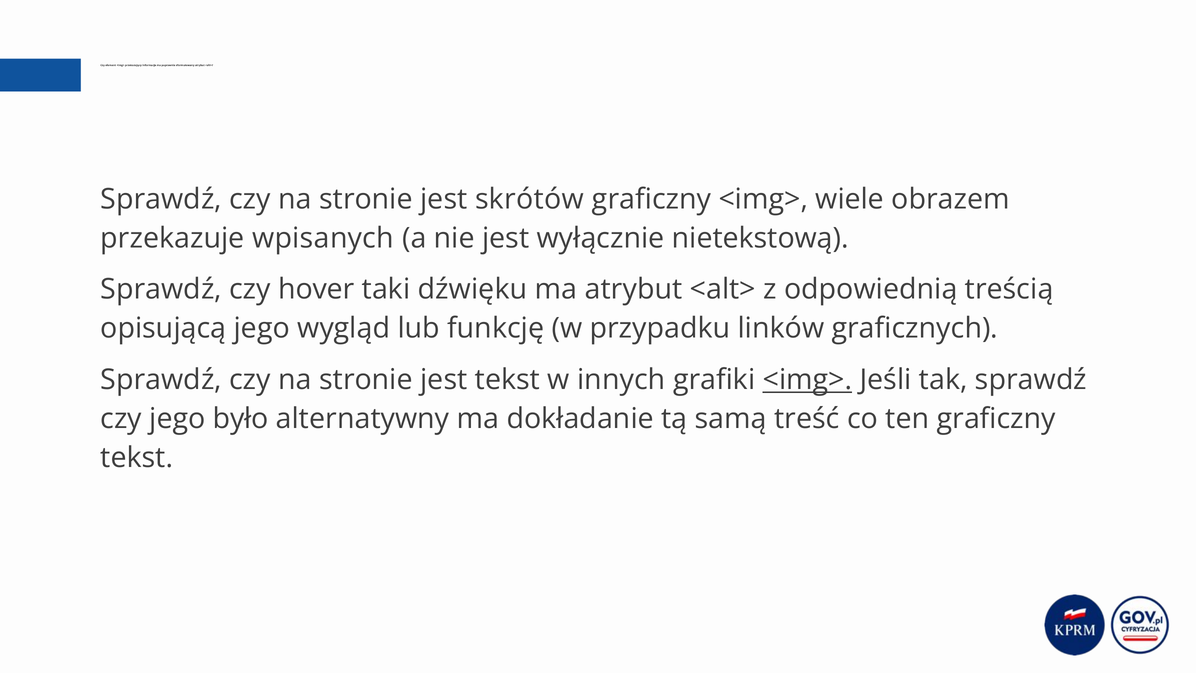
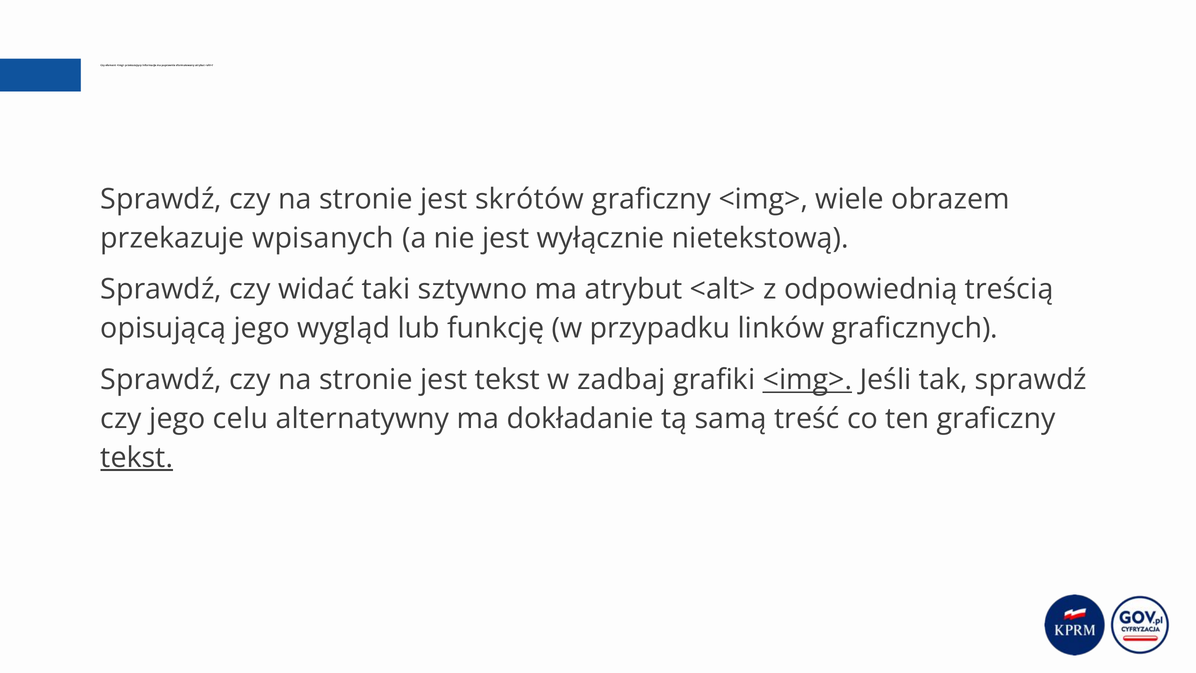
hover: hover -> widać (316, 289)
dźwięku: dźwięku -> sztywno (473, 289)
innych: innych -> zadbaj (621, 380)
było: było -> celu (240, 419)
tekst underline: none -> present (137, 458)
